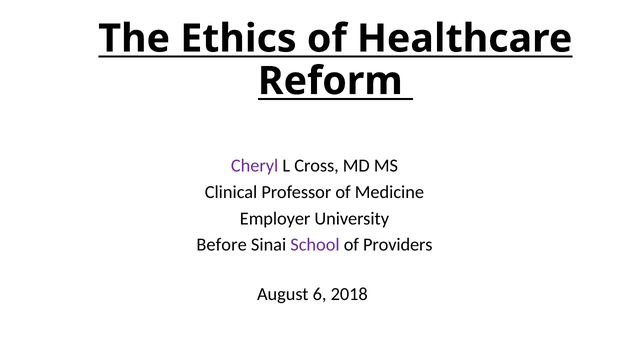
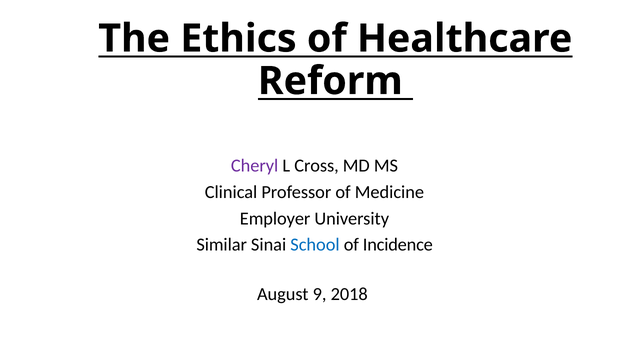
Before: Before -> Similar (222, 245)
School colour: purple -> blue (315, 245)
Providers: Providers -> Incidence (398, 245)
6: 6 -> 9 (320, 294)
